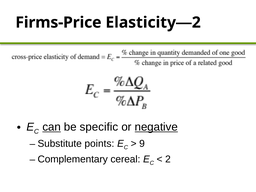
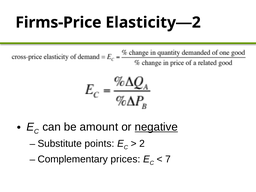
can underline: present -> none (52, 127)
specific: specific -> amount (99, 127)
9: 9 -> 2 (142, 144)
cereal: cereal -> prices (125, 159)
2: 2 -> 7 (168, 159)
